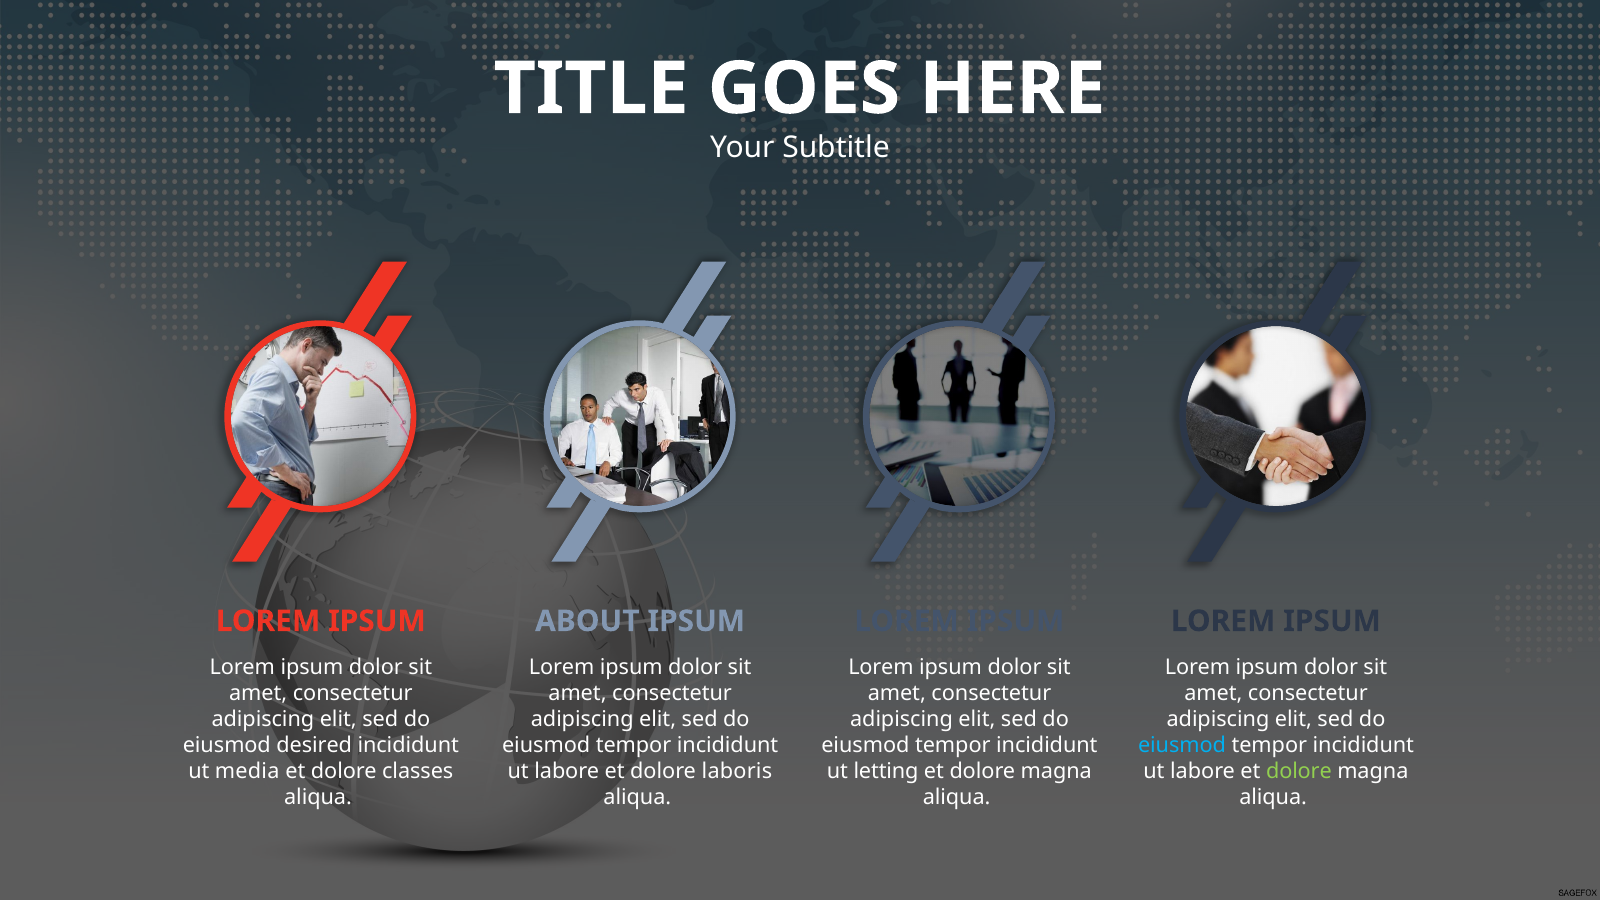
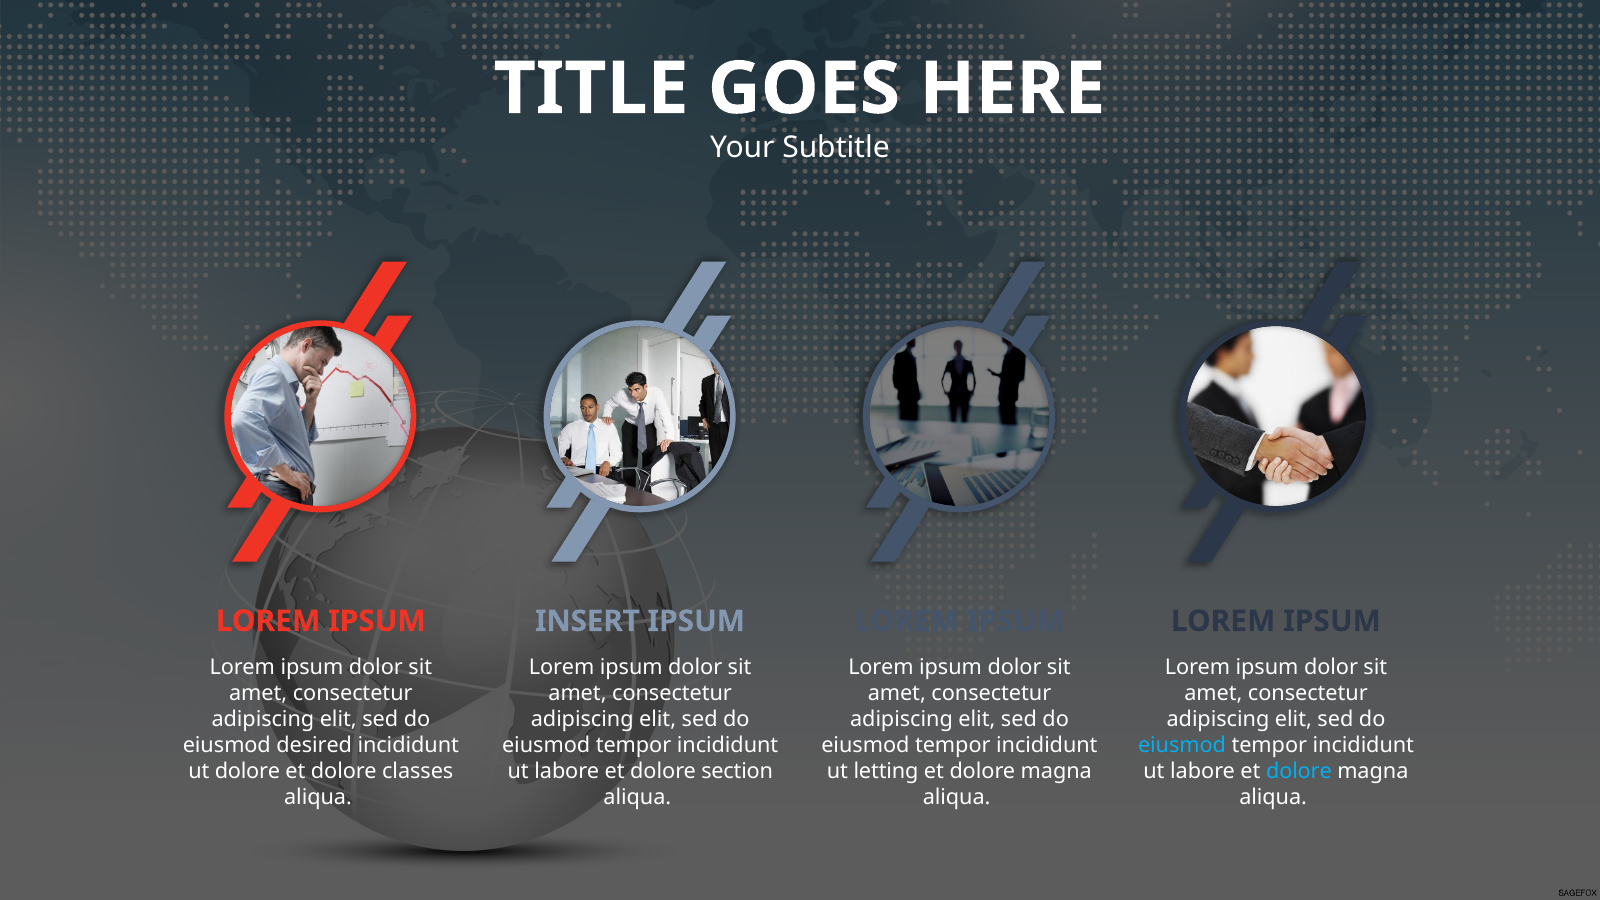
ABOUT: ABOUT -> INSERT (587, 621)
ut media: media -> dolore (247, 772)
laboris: laboris -> section (737, 772)
dolore colour: light green -> light blue (1299, 772)
